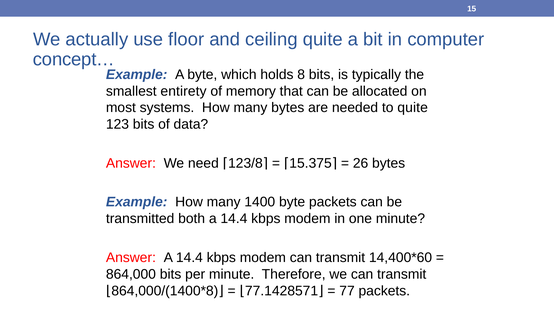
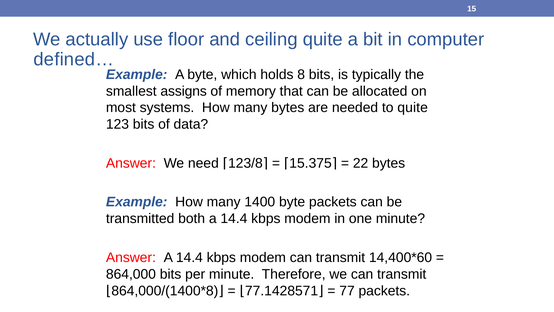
concept…: concept… -> defined… (74, 59)
entirety: entirety -> assigns (184, 91)
26: 26 -> 22 (361, 163)
